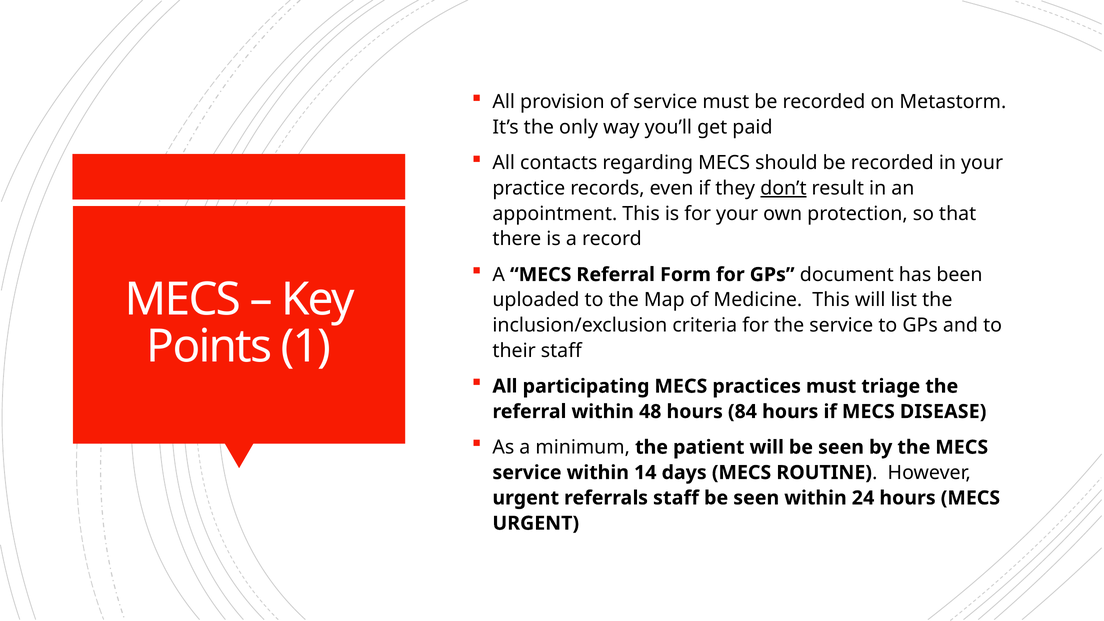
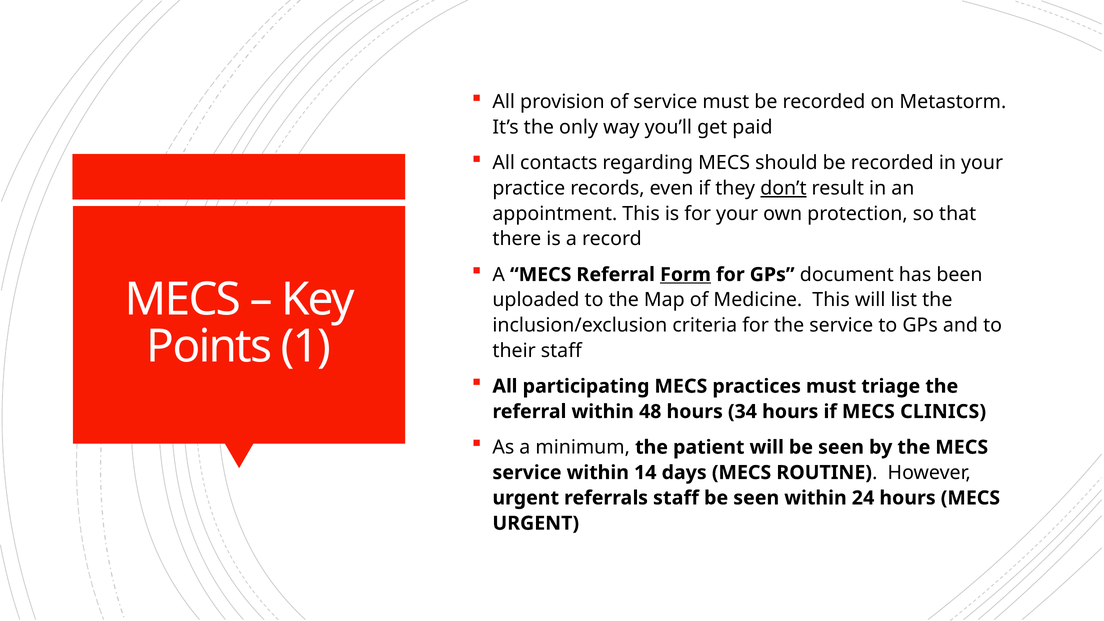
Form underline: none -> present (686, 275)
84: 84 -> 34 (742, 412)
DISEASE: DISEASE -> CLINICS (943, 412)
